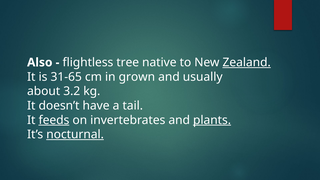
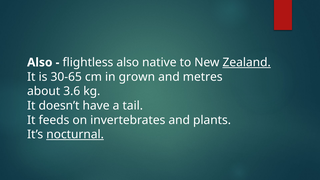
flightless tree: tree -> also (128, 62)
31-65: 31-65 -> 30-65 (66, 77)
usually: usually -> metres (203, 77)
3.2: 3.2 -> 3.6 (72, 91)
feeds underline: present -> none (54, 120)
plants underline: present -> none (212, 120)
